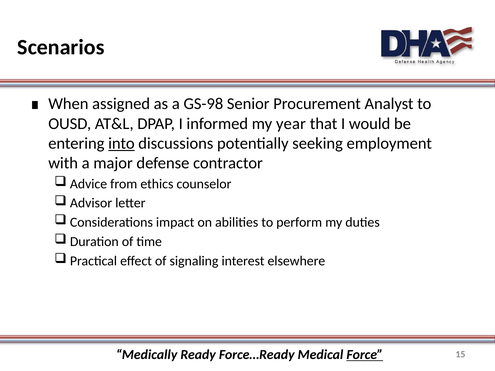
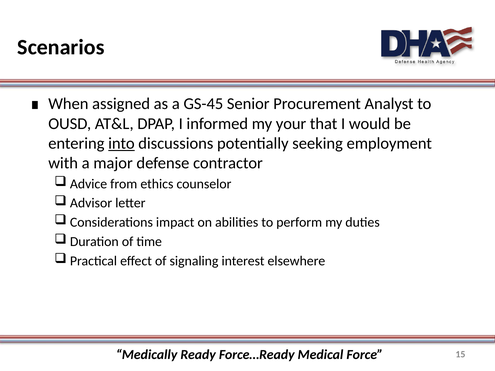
GS-98: GS-98 -> GS-45 (203, 104)
year: year -> your (291, 124)
Force underline: present -> none (365, 355)
